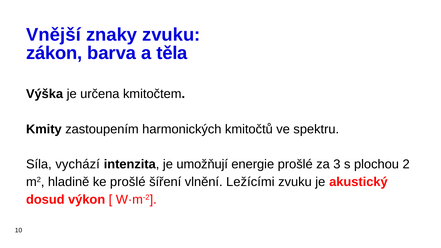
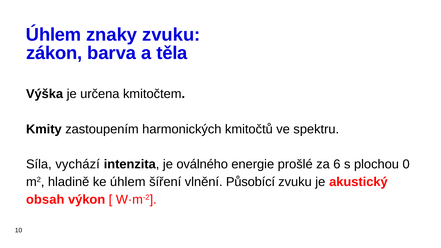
Vnější: Vnější -> Úhlem (54, 35)
umožňují: umožňují -> oválného (202, 164)
3: 3 -> 6 (337, 164)
2: 2 -> 0 (406, 164)
ke prošlé: prošlé -> úhlem (128, 182)
Ležícími: Ležícími -> Působící (250, 182)
dosud: dosud -> obsah (45, 200)
